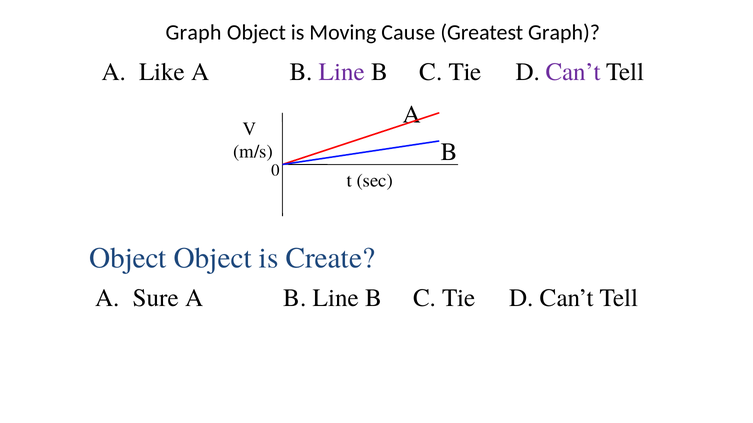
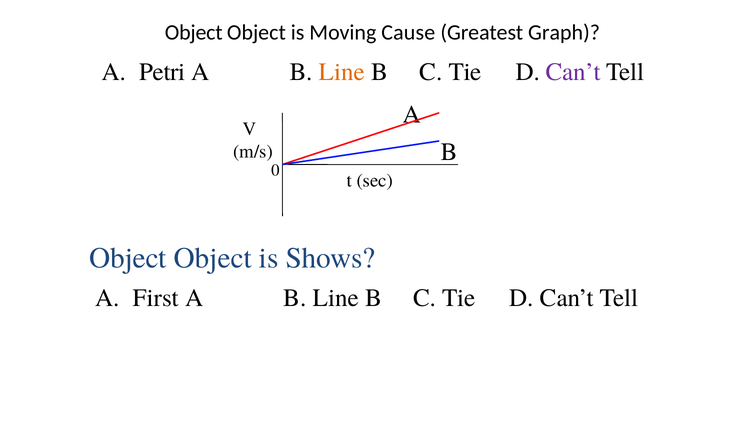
Graph: Graph -> Object (194, 33)
Like: Like -> Petri (162, 72)
Line colour: purple -> orange (342, 72)
Create: Create -> Shows (331, 259)
Sure: Sure -> First (156, 298)
